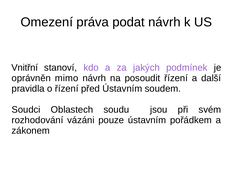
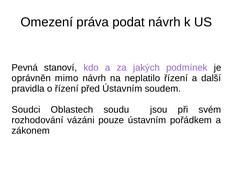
Vnitřní: Vnitřní -> Pevná (25, 67)
posoudit: posoudit -> neplatilo (142, 78)
